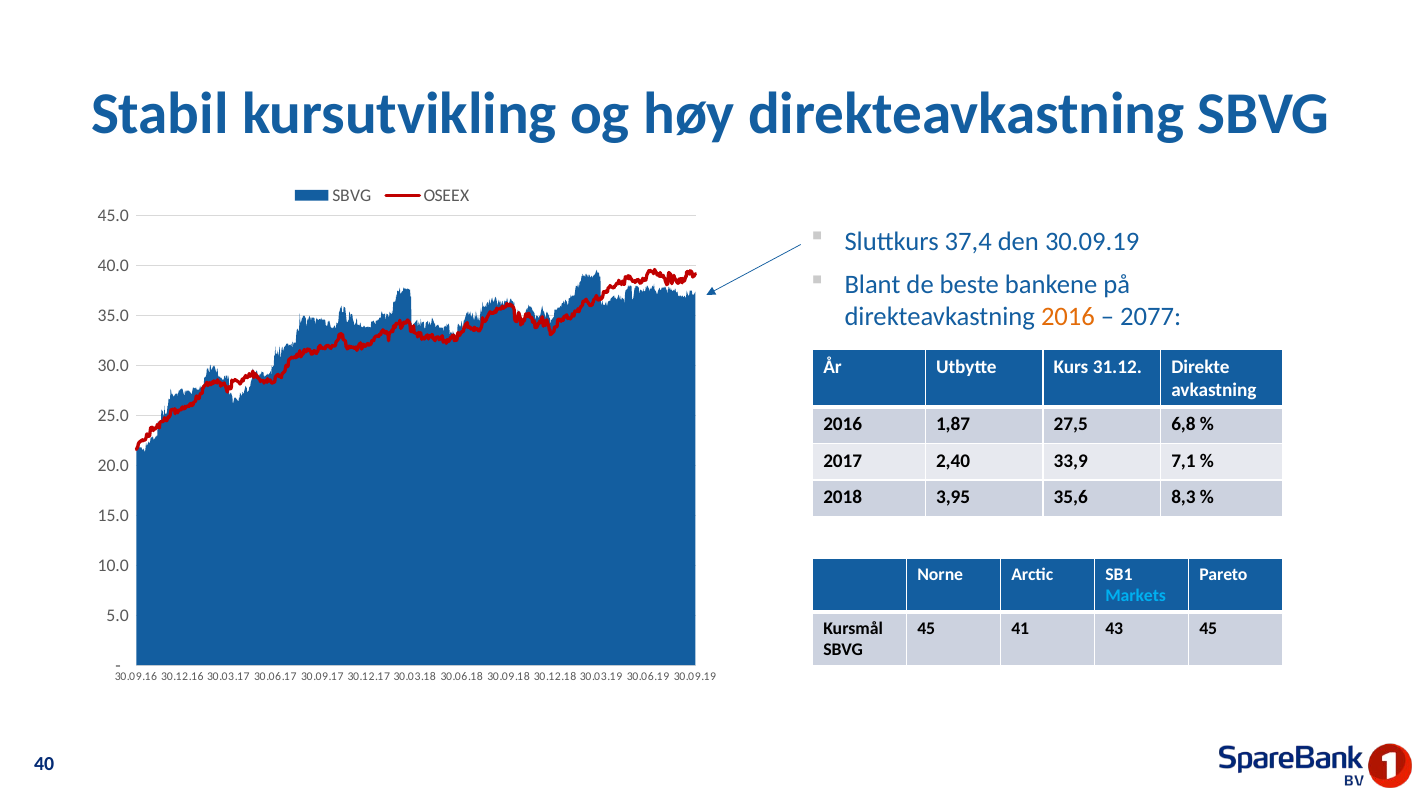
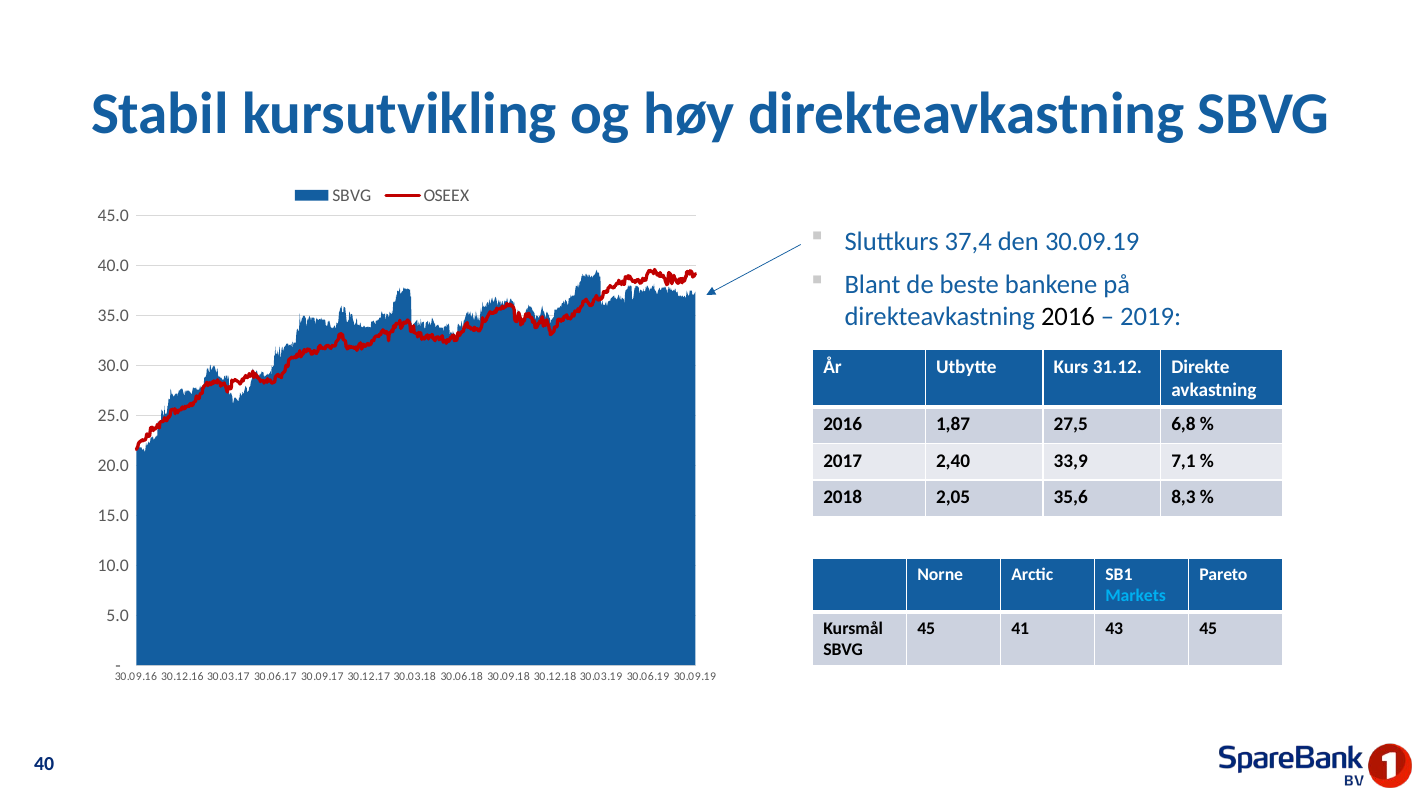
2016 colour: orange -> black (1068, 317)
2077: 2077 -> 2019 (1151, 317)
3,95: 3,95 -> 2,05 (953, 497)
